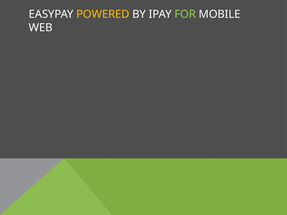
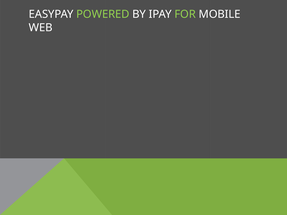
POWERED colour: yellow -> light green (103, 14)
